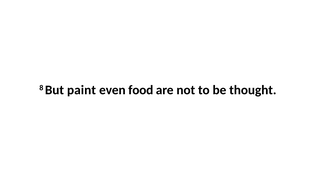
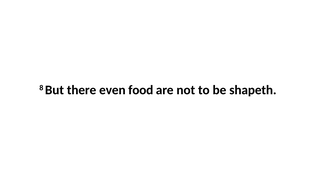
paint: paint -> there (82, 90)
thought: thought -> shapeth (253, 90)
